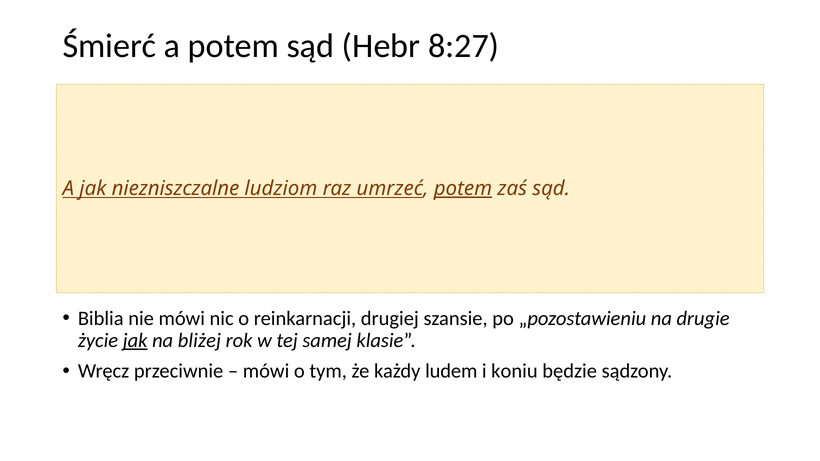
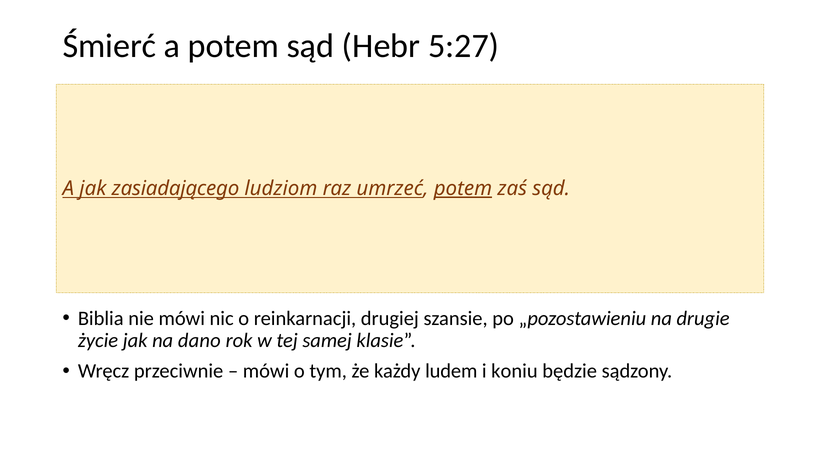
8:27: 8:27 -> 5:27 (464, 46)
niezniszczalne: niezniszczalne -> zasiadającego (176, 188)
jak underline: present -> none (135, 341)
bliżej: bliżej -> dano (199, 341)
